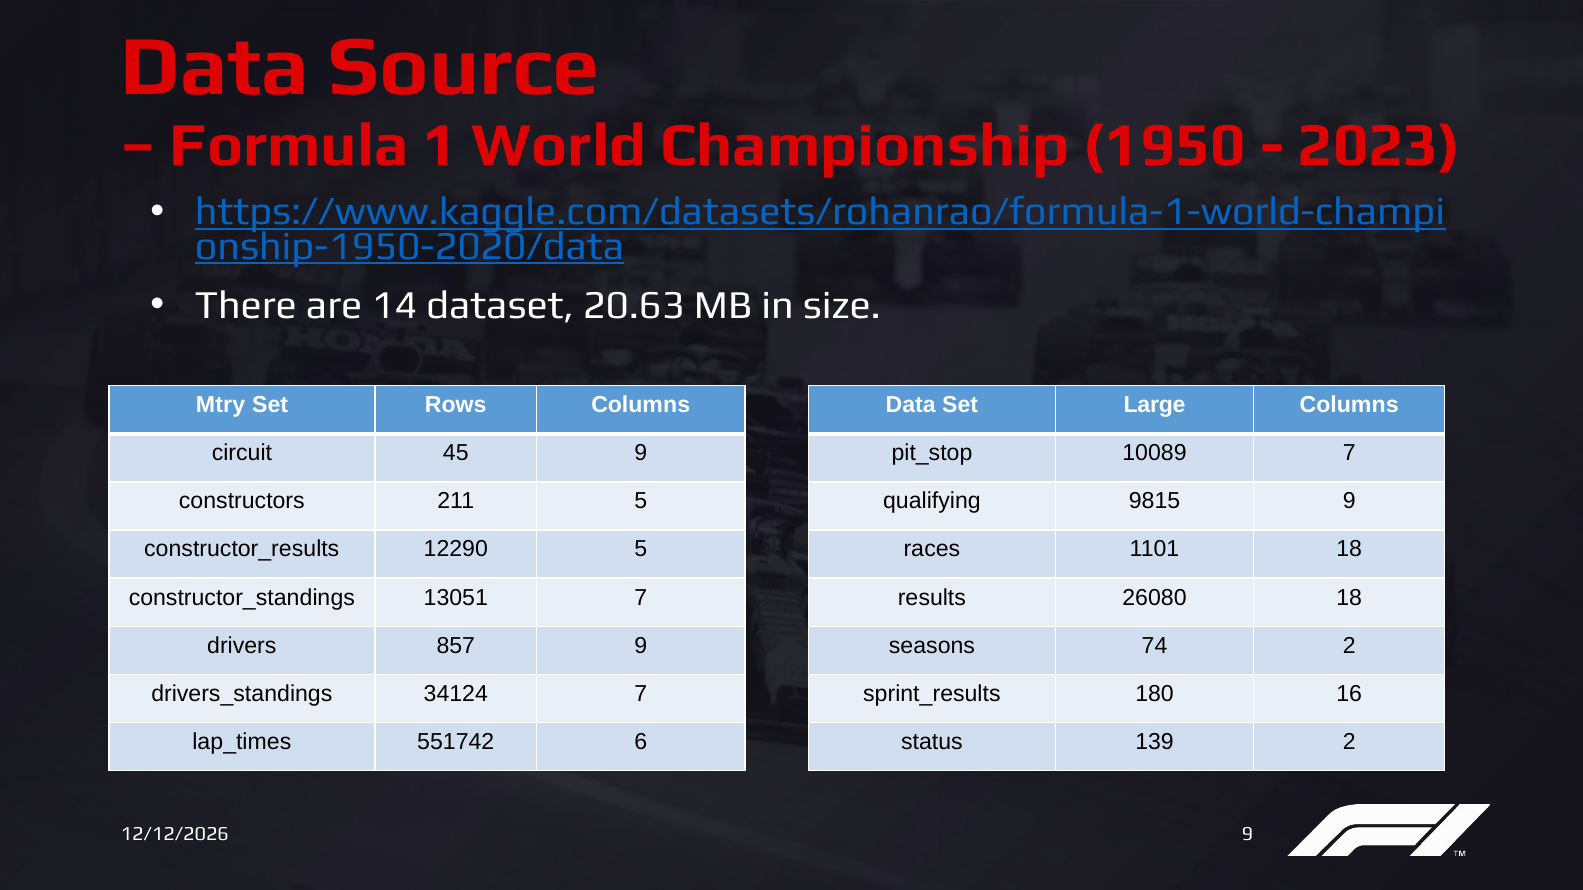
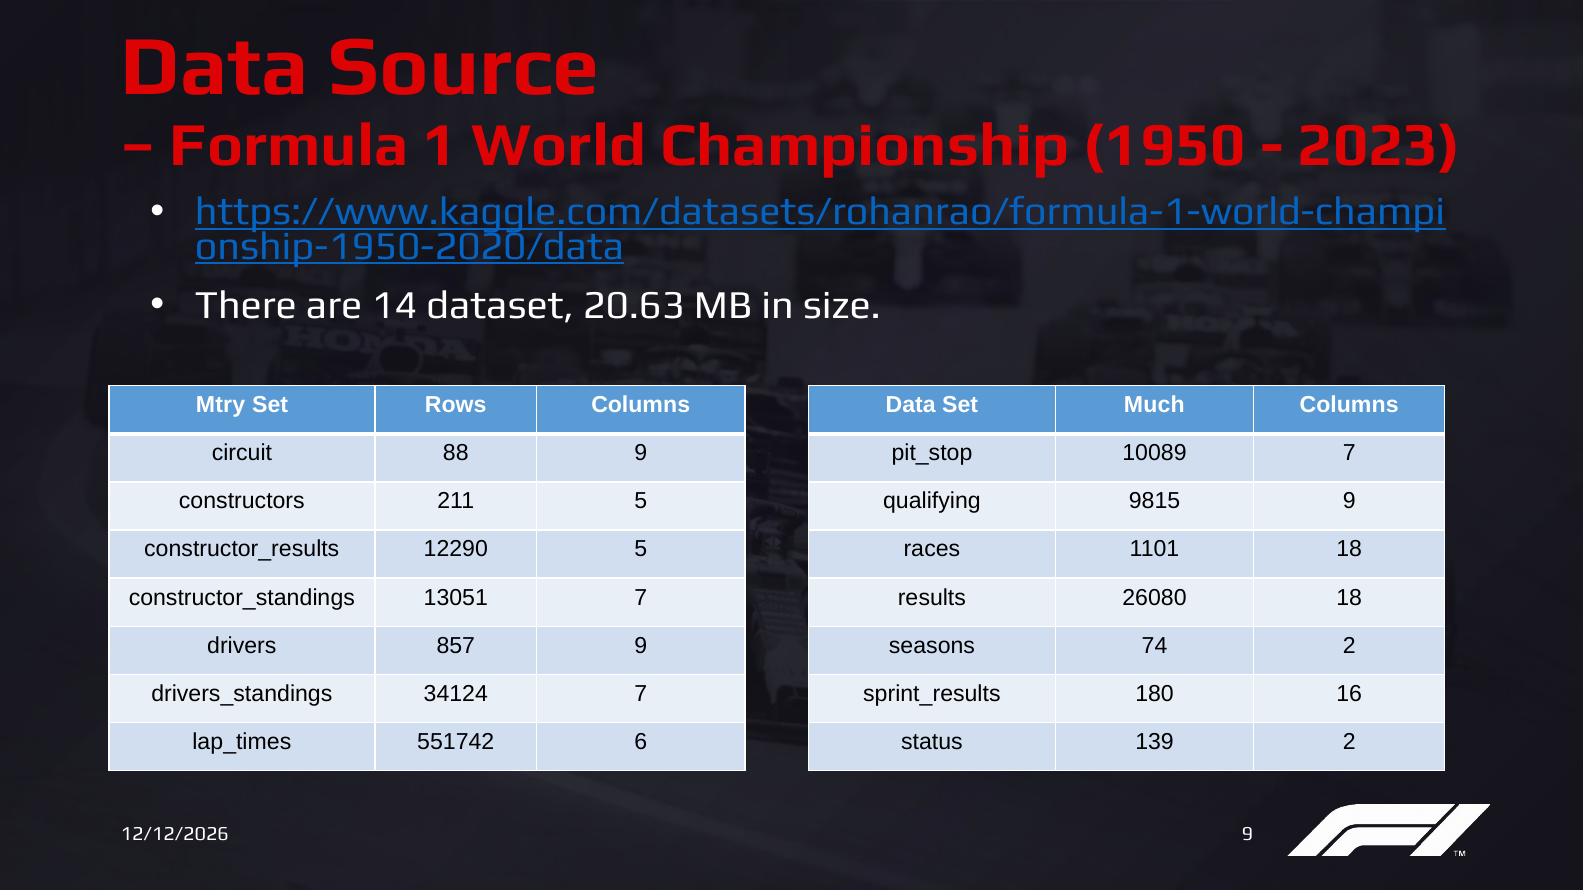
Large: Large -> Much (1154, 405)
45: 45 -> 88 (456, 453)
